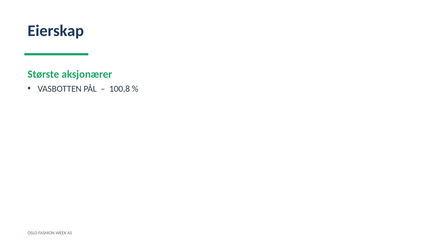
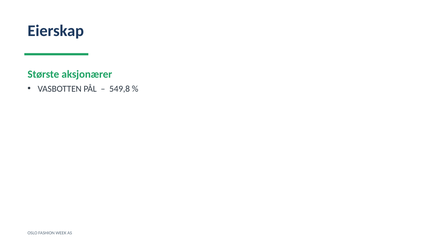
100,8: 100,8 -> 549,8 (120, 89)
